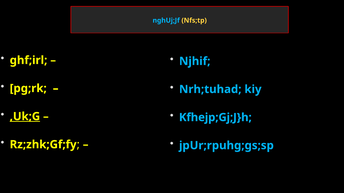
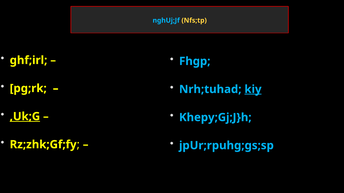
Njhif: Njhif -> Fhgp (195, 61)
kiy underline: none -> present (253, 90)
Kfhejp;Gj;J}h: Kfhejp;Gj;J}h -> Khepy;Gj;J}h (215, 118)
